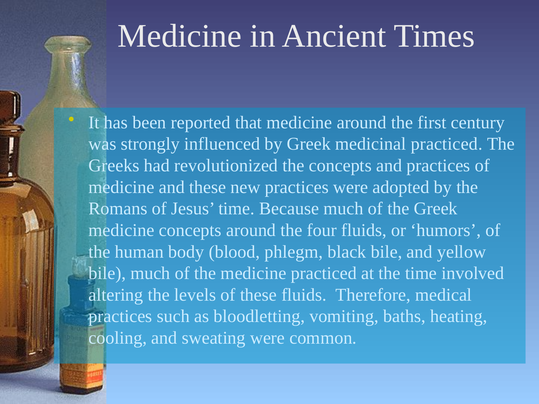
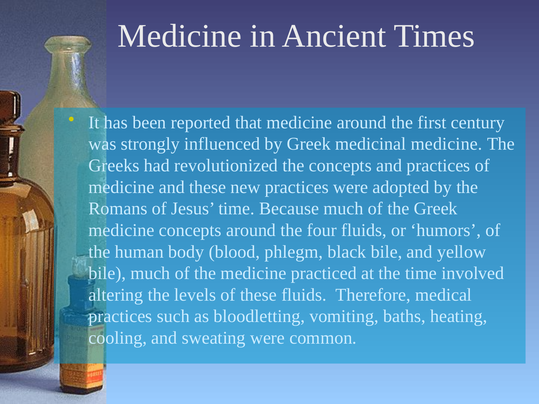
medicinal practiced: practiced -> medicine (447, 144)
